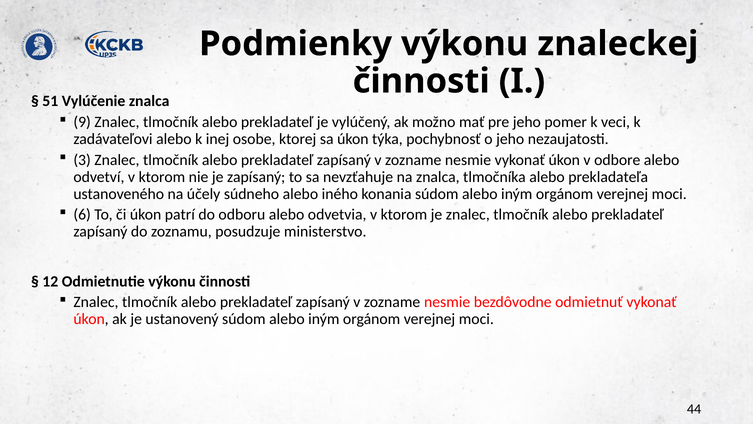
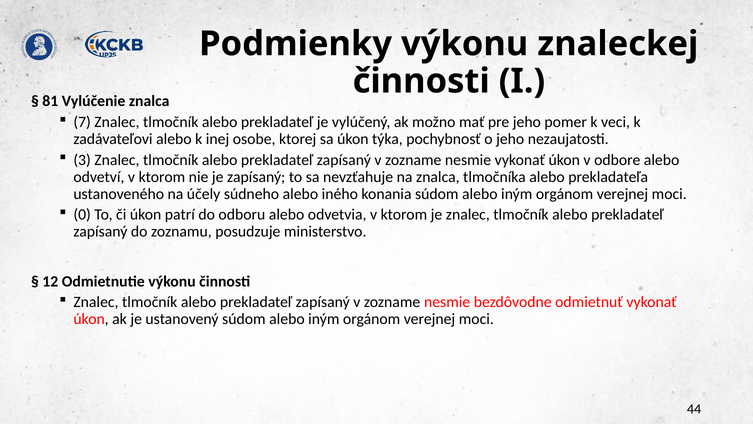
51: 51 -> 81 (50, 101)
9: 9 -> 7 (82, 122)
6: 6 -> 0 (82, 215)
